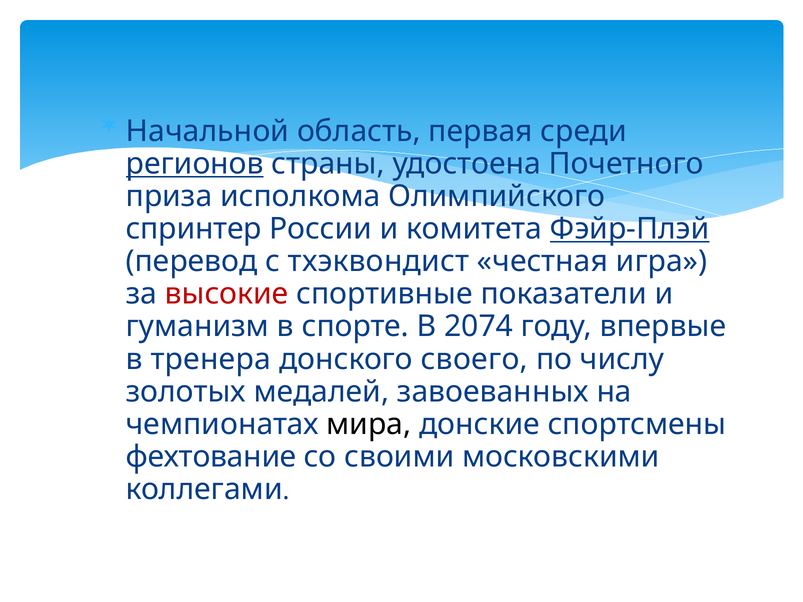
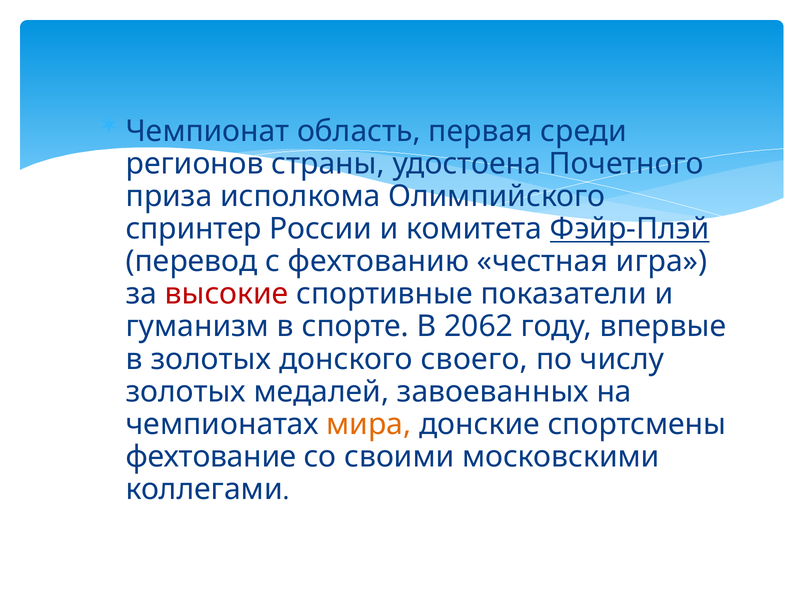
Начальной: Начальной -> Чемпионат (208, 131)
регионов underline: present -> none (195, 164)
тхэквондист: тхэквондист -> фехтованию (379, 262)
2074: 2074 -> 2062 (479, 327)
в тренера: тренера -> золотых (211, 359)
мира colour: black -> orange (369, 424)
